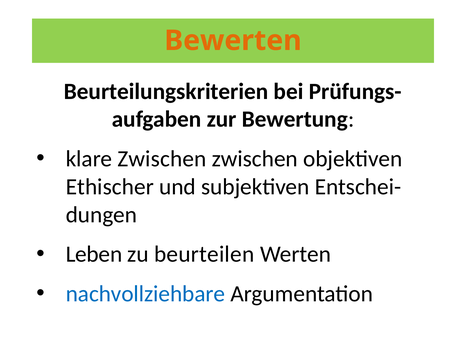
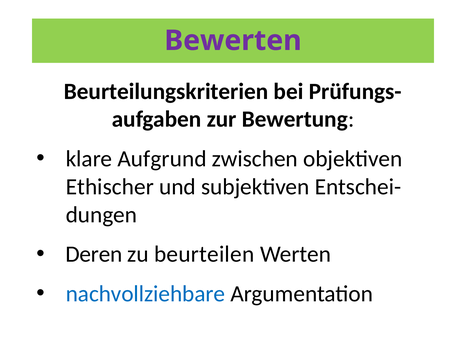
Bewerten colour: orange -> purple (233, 41)
klare Zwischen: Zwischen -> Aufgrund (162, 159)
Leben: Leben -> Deren (94, 255)
